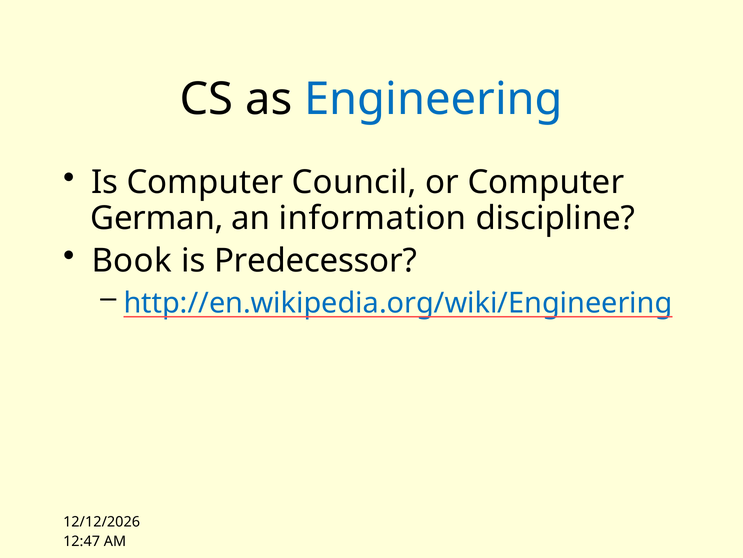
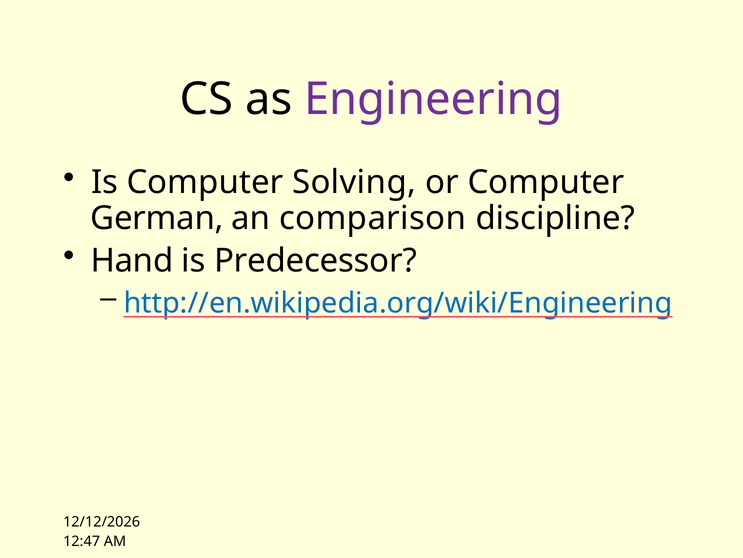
Engineering colour: blue -> purple (433, 99)
Council: Council -> Solving (354, 182)
information: information -> comparison (373, 218)
Book: Book -> Hand (132, 260)
